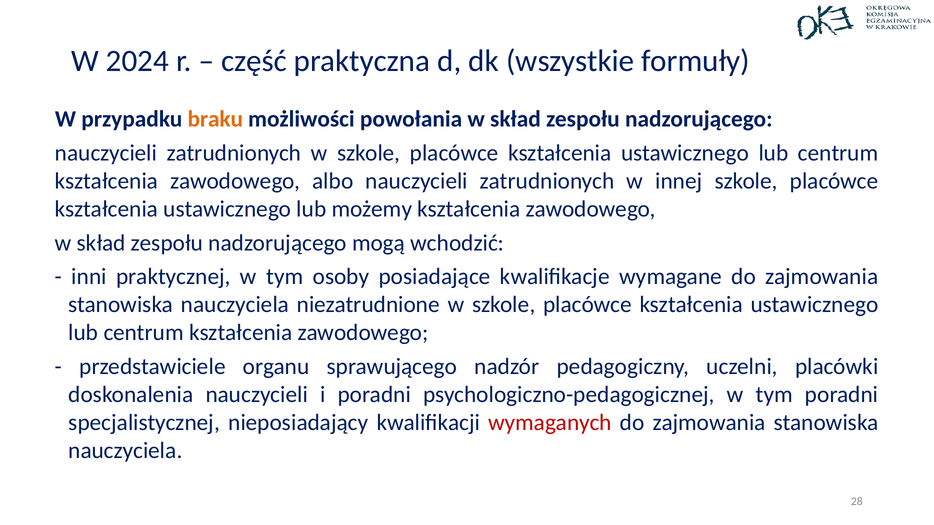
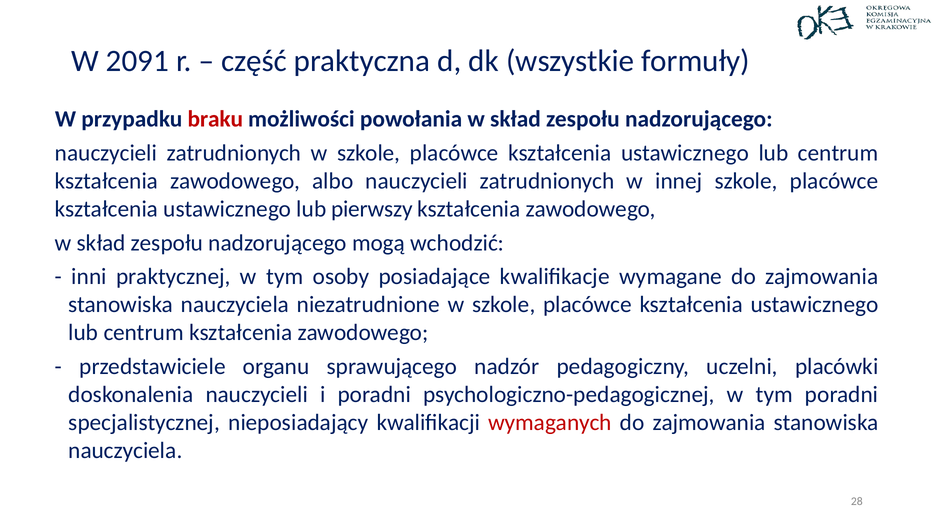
2024: 2024 -> 2091 (137, 61)
braku colour: orange -> red (215, 119)
możemy: możemy -> pierwszy (372, 209)
